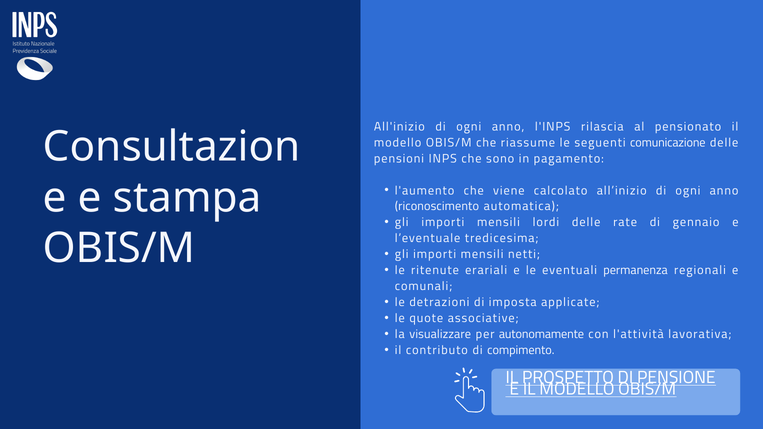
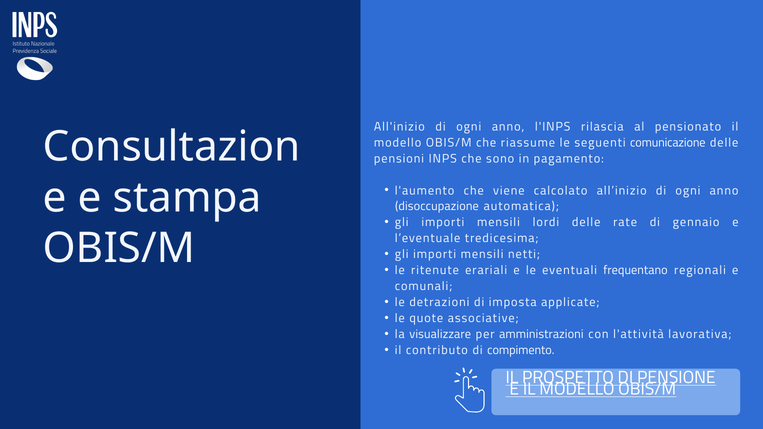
riconoscimento: riconoscimento -> disoccupazione (437, 207)
permanenza: permanenza -> frequentano (636, 270)
autonomamente: autonomamente -> amministrazioni (541, 334)
